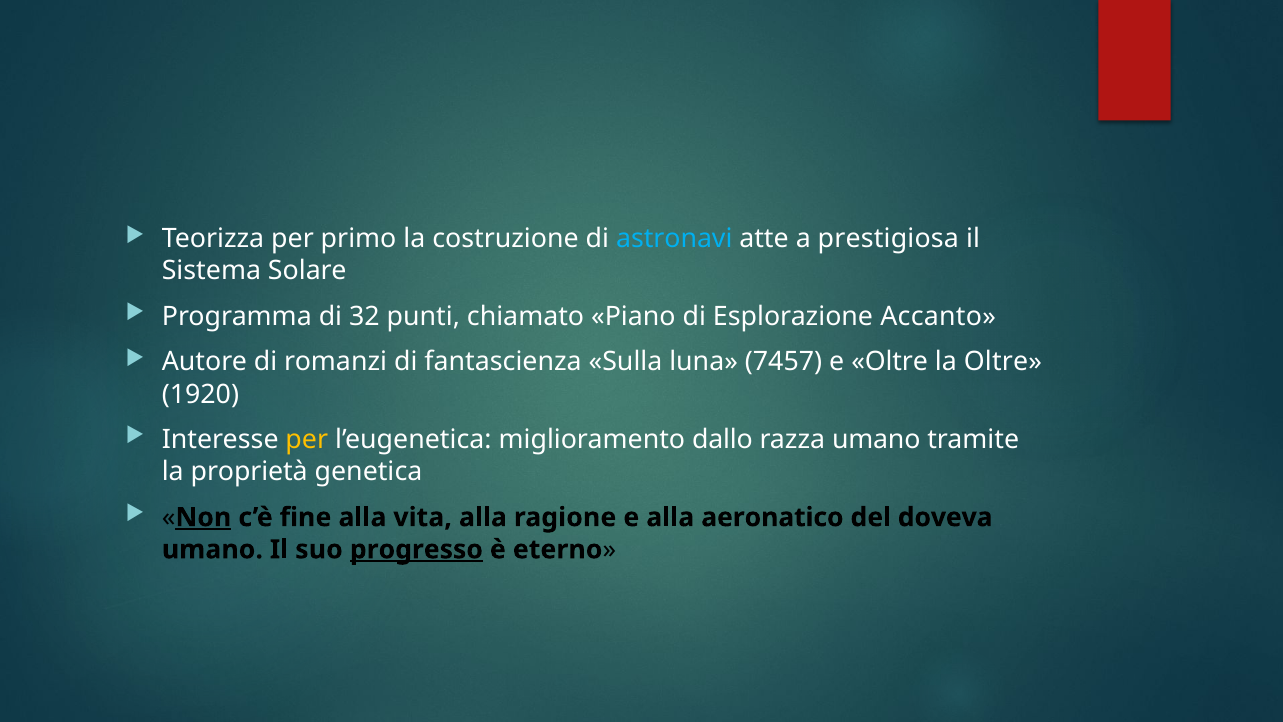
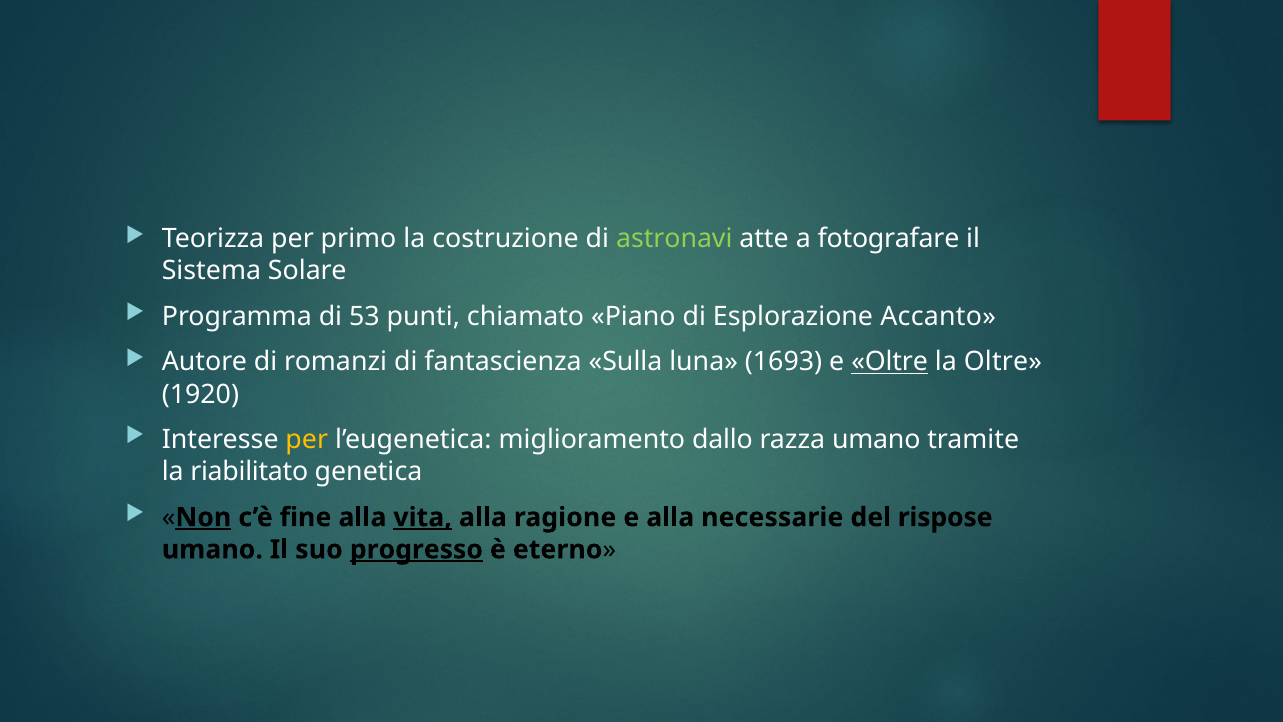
astronavi colour: light blue -> light green (674, 239)
prestigiosa: prestigiosa -> fotografare (889, 239)
32: 32 -> 53 (364, 316)
7457: 7457 -> 1693 (784, 362)
Oltre underline: none -> present (890, 362)
proprietà: proprietà -> riabilitato (249, 472)
vita underline: none -> present (423, 517)
aeronatico: aeronatico -> necessarie (772, 517)
doveva: doveva -> rispose (945, 517)
